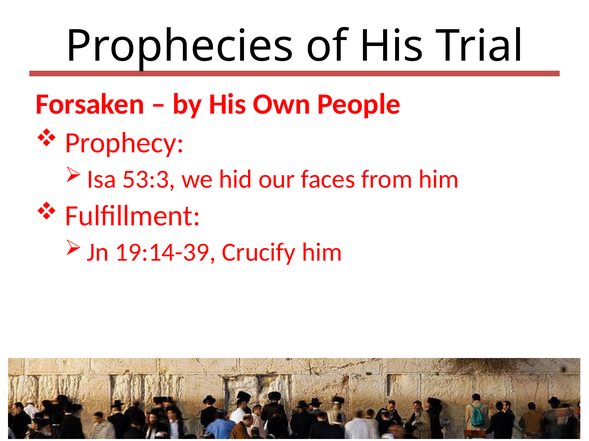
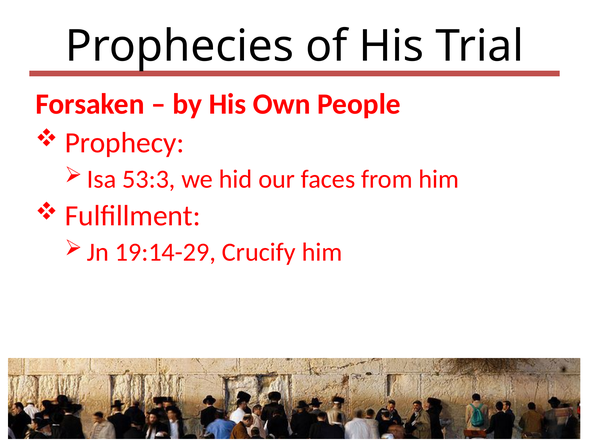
19:14-39: 19:14-39 -> 19:14-29 (165, 253)
